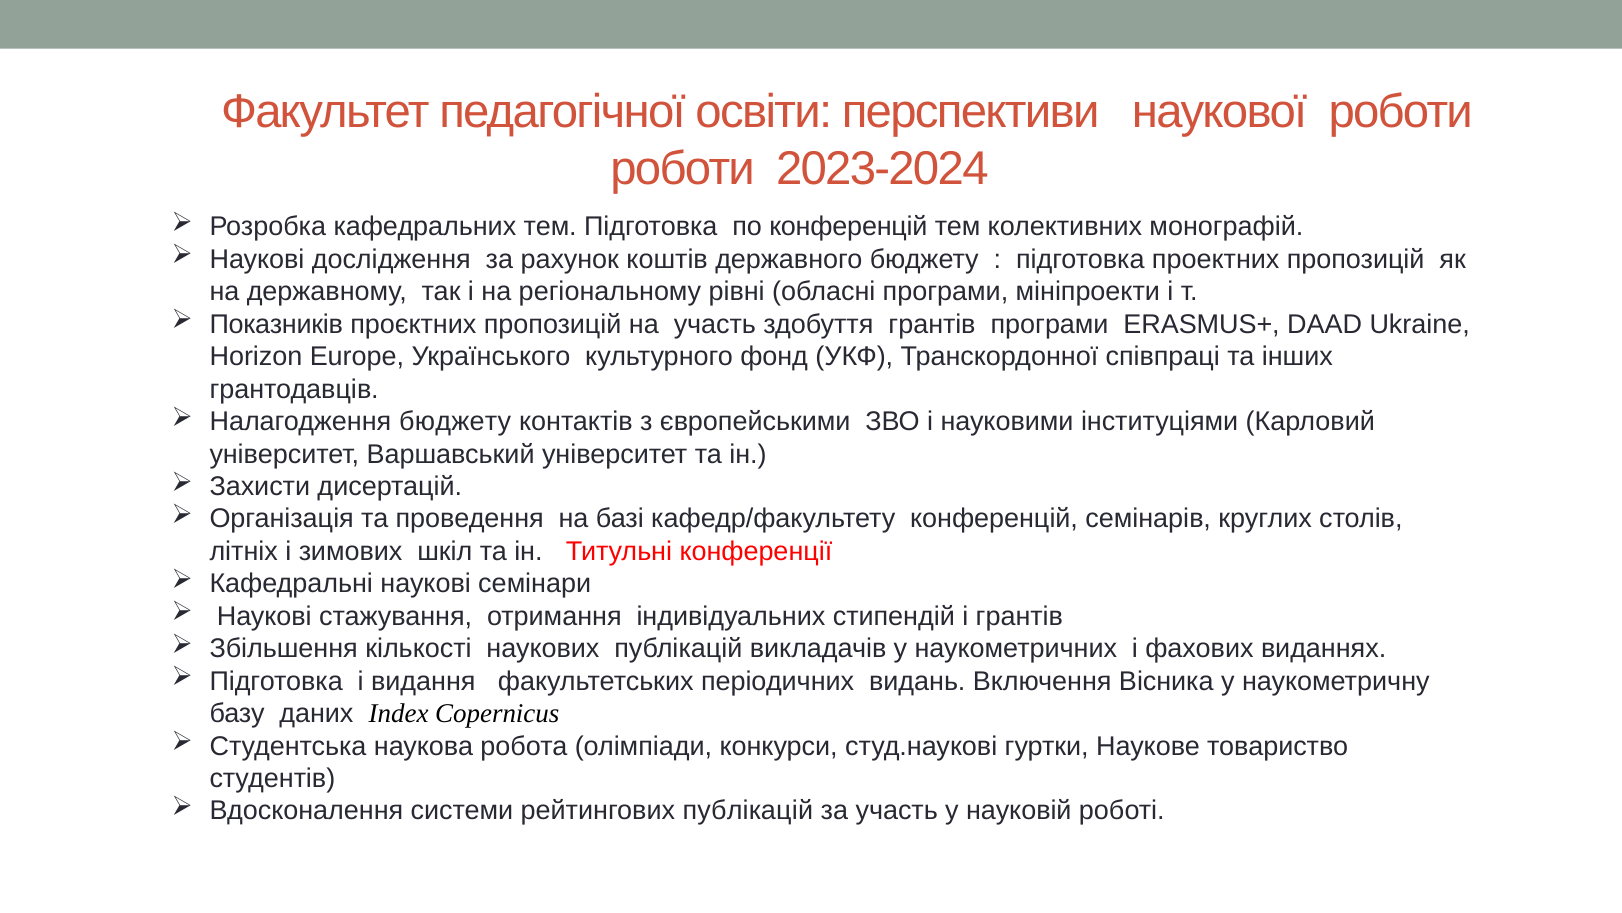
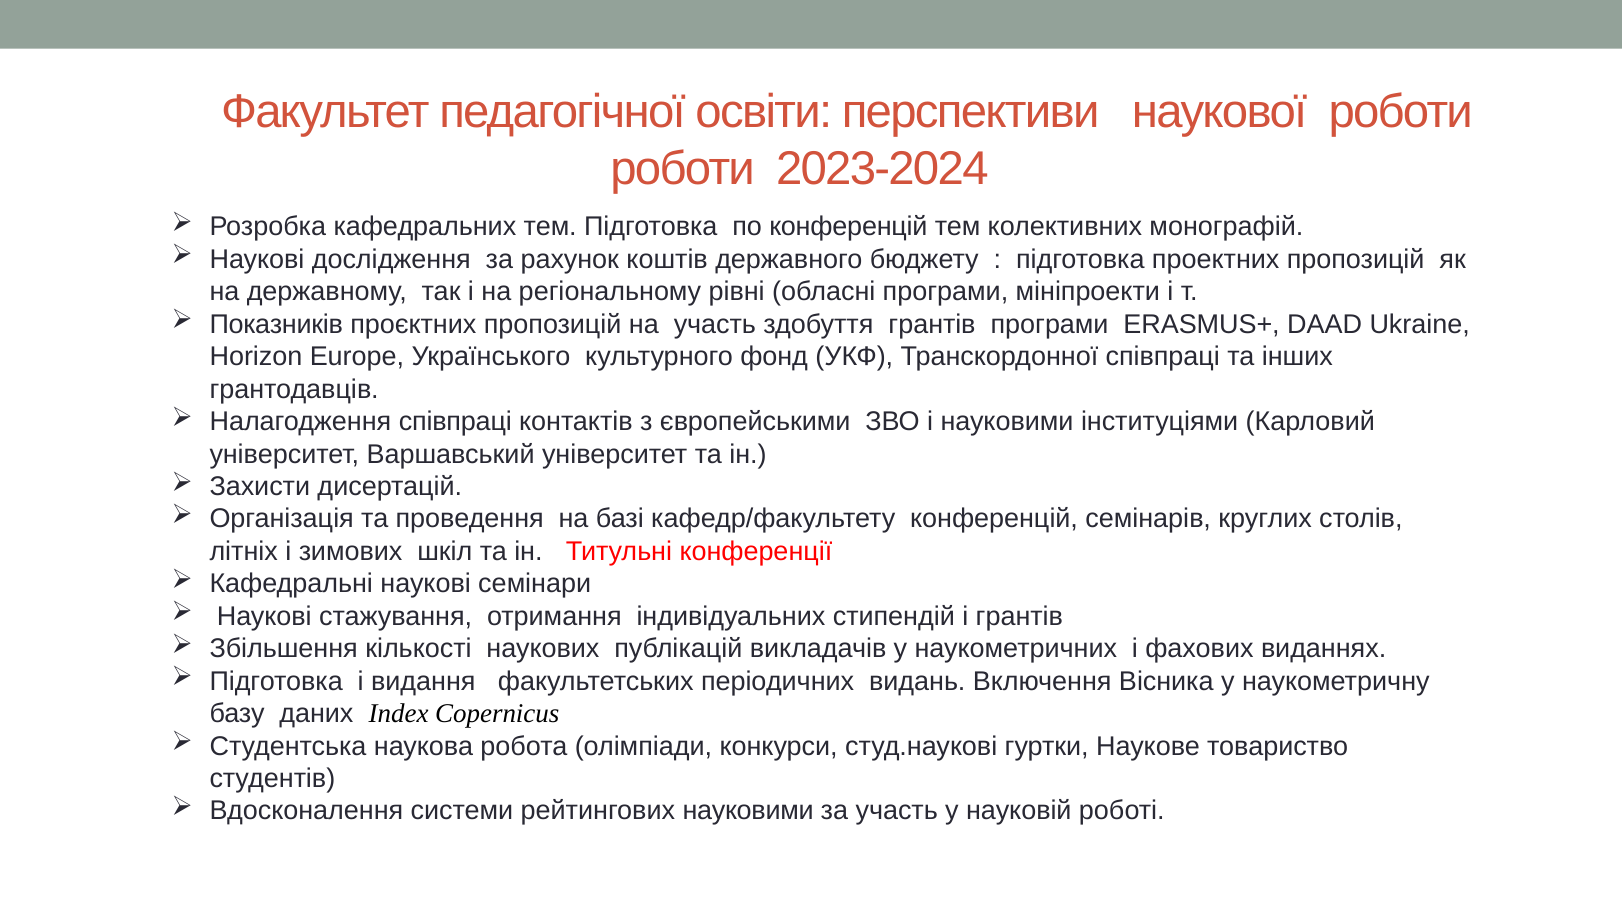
Налагодження бюджету: бюджету -> співпраці (455, 421)
рейтингових публікацій: публікацій -> науковими (748, 810)
